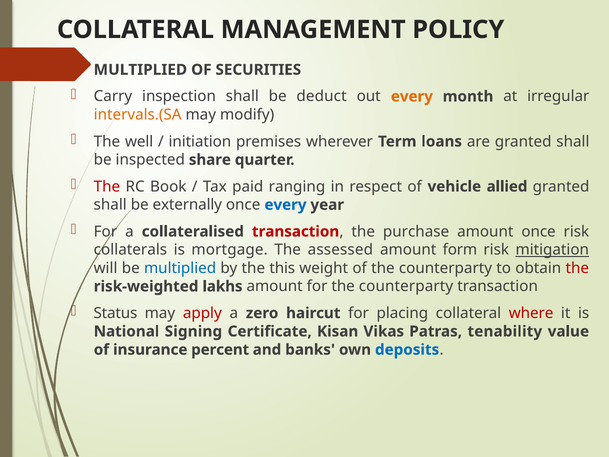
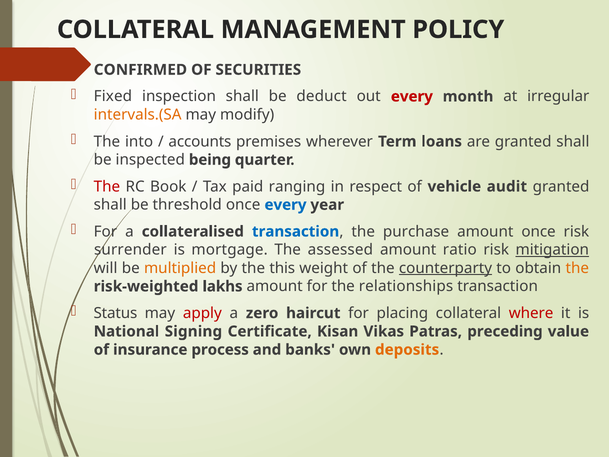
MULTIPLIED: MULTIPLIED -> CONFIRMED (140, 70)
Carry: Carry -> Fixed (113, 96)
every colour: orange -> red (412, 96)
well: well -> into (139, 141)
initiation: initiation -> accounts (200, 141)
share: share -> being (210, 160)
allied: allied -> audit (507, 186)
externally: externally -> threshold (187, 205)
transaction colour: red -> blue (296, 231)
collaterals: collaterals -> surrender (130, 250)
form: form -> ratio (460, 250)
multiplied colour: blue -> orange (180, 268)
counterparty underline: none -> present (445, 268)
the colour: red -> orange (577, 268)
for the counterparty: counterparty -> relationships (406, 286)
tenability: tenability -> preceding (505, 331)
percent: percent -> process (220, 350)
deposits colour: blue -> orange (407, 350)
